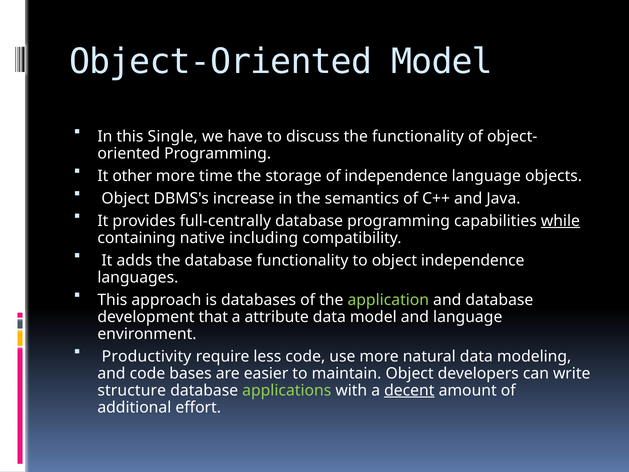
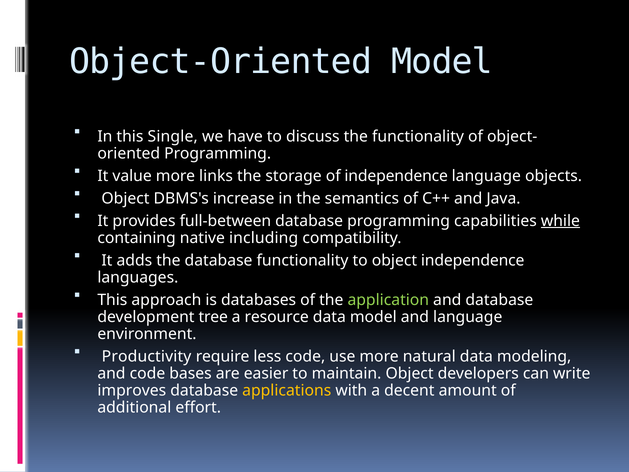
other: other -> value (132, 176)
time: time -> links (216, 176)
full-centrally: full-centrally -> full-between (225, 221)
that: that -> tree (213, 317)
attribute: attribute -> resource (277, 317)
structure: structure -> improves (132, 390)
applications colour: light green -> yellow (287, 390)
decent underline: present -> none (409, 390)
